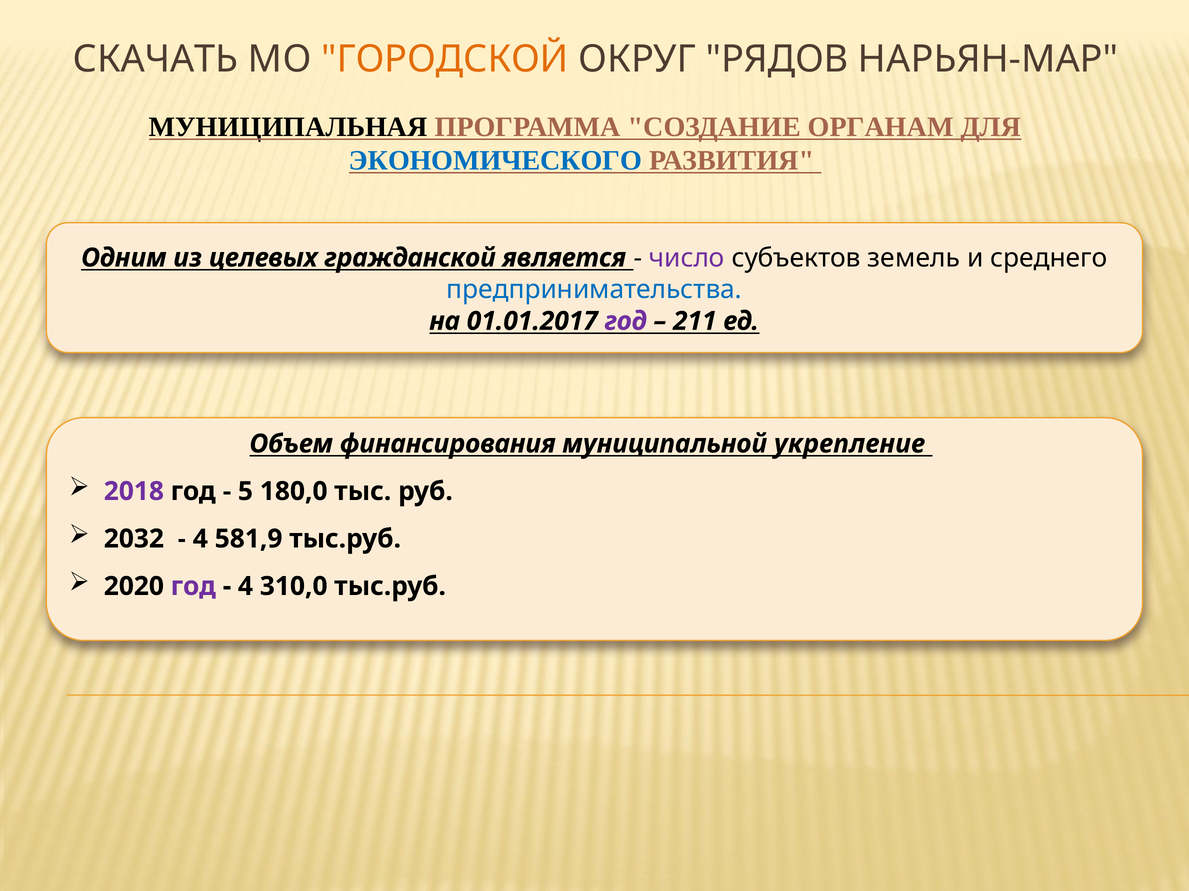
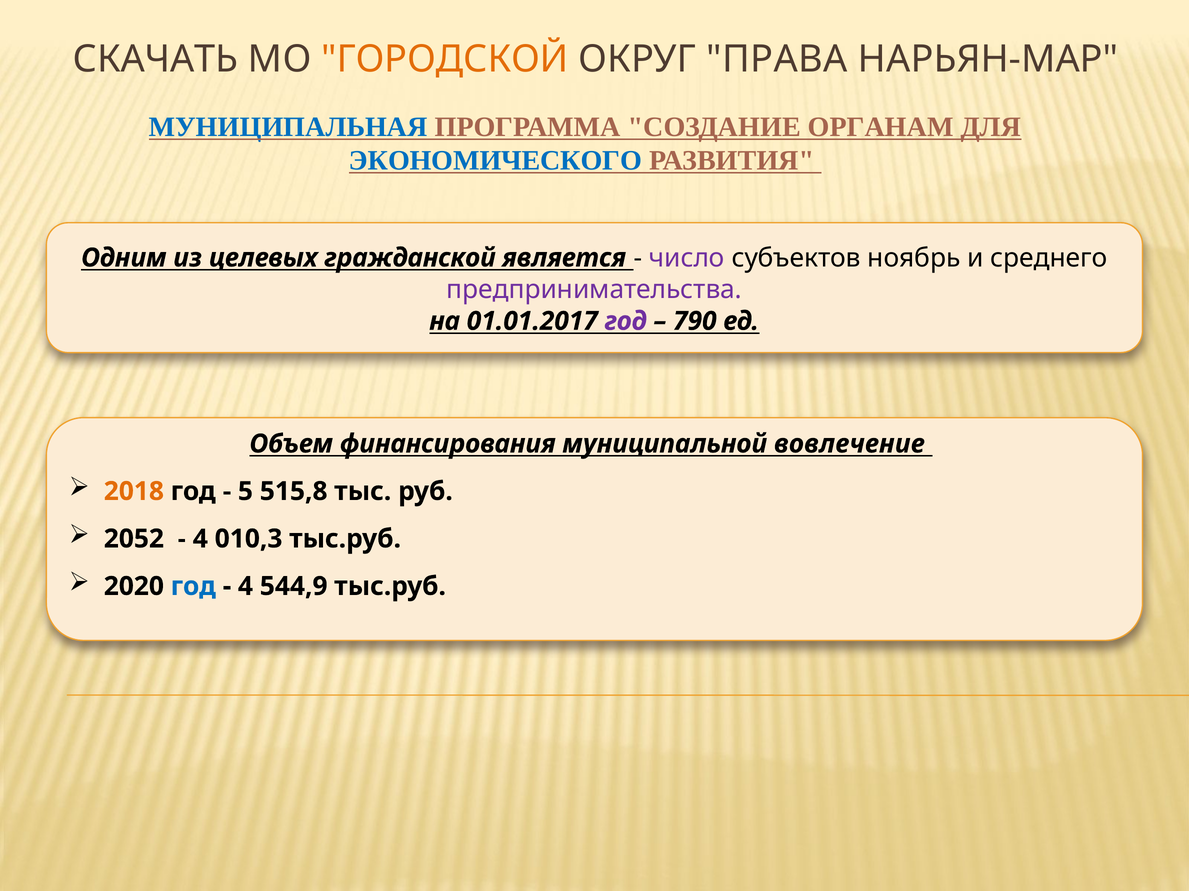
РЯДОВ: РЯДОВ -> ПРАВА (777, 59)
МУНИЦИПАЛЬНАЯ colour: black -> blue (288, 127)
земель: земель -> ноябрь (914, 258)
предпринимательства colour: blue -> purple (594, 290)
211: 211 -> 790 (695, 321)
укрепление: укрепление -> вовлечение (849, 444)
2018 colour: purple -> orange (134, 492)
180,0: 180,0 -> 515,8 (294, 492)
2032: 2032 -> 2052 (134, 539)
581,9: 581,9 -> 010,3 (249, 539)
год colour: purple -> blue (193, 587)
310,0: 310,0 -> 544,9 (294, 587)
